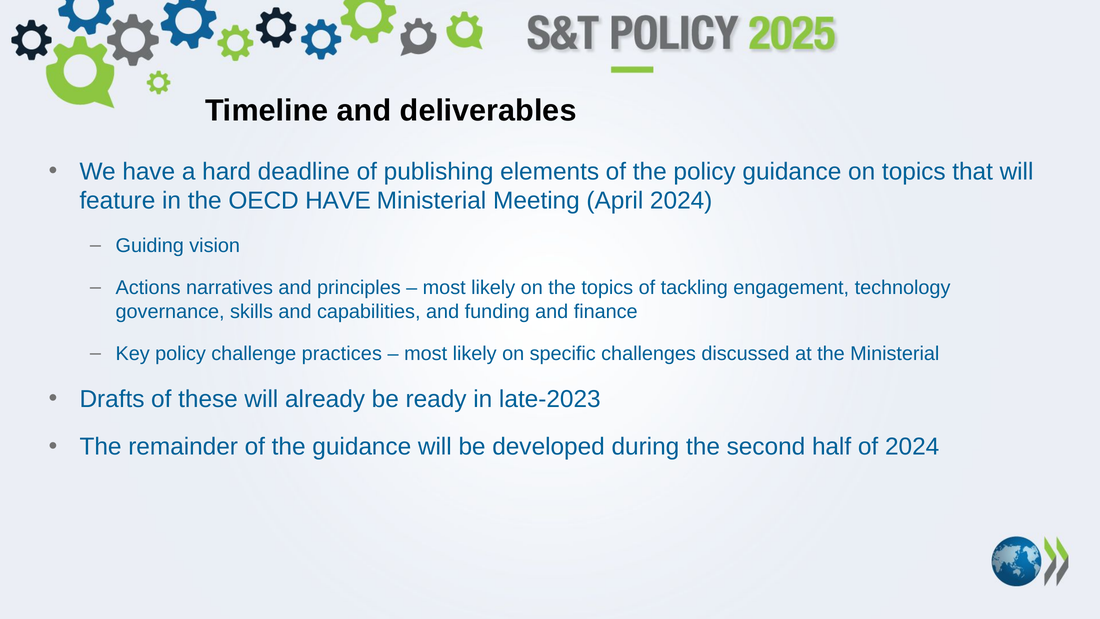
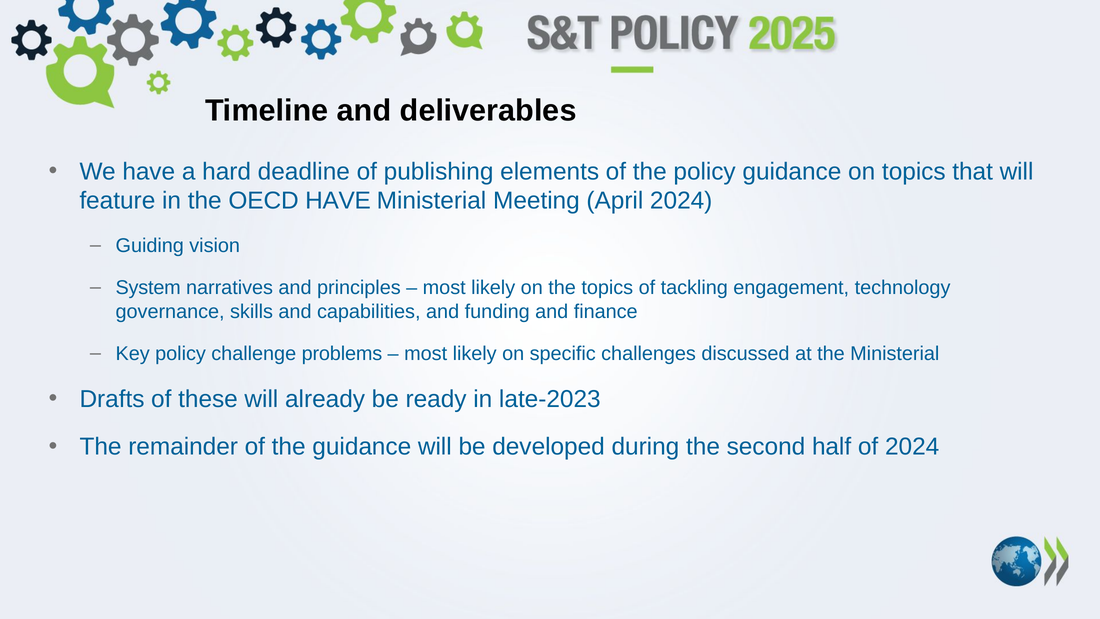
Actions: Actions -> System (148, 288)
practices: practices -> problems (342, 354)
